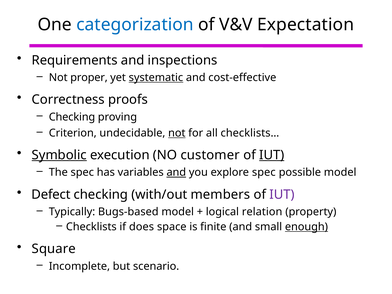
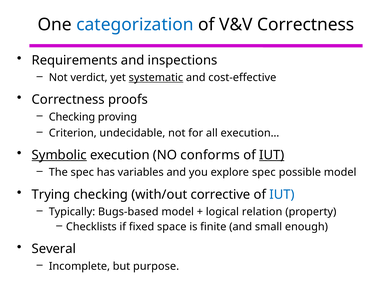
V&V Expectation: Expectation -> Correctness (306, 25)
proper: proper -> verdict (89, 78)
not underline: present -> none (177, 133)
checklists…: checklists… -> execution… (250, 133)
customer: customer -> conforms (210, 155)
and underline: present -> none (176, 172)
Defect: Defect -> Trying (51, 194)
members: members -> corrective (220, 194)
IUT colour: purple -> blue (282, 194)
does: does -> fixed (142, 227)
enough underline: present -> none (306, 227)
Square: Square -> Several (54, 249)
scenario: scenario -> purpose (156, 266)
